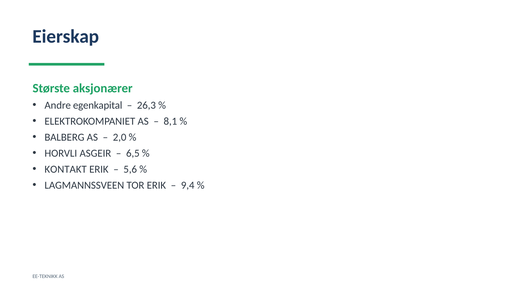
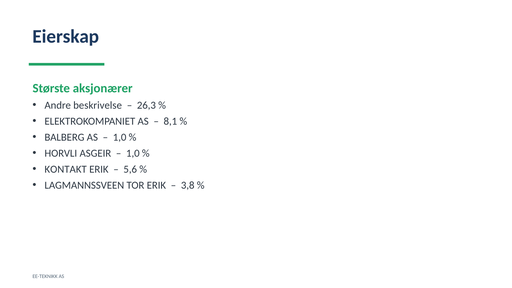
egenkapital: egenkapital -> beskrivelse (98, 105)
2,0: 2,0 -> 1,0 (120, 137)
6,5: 6,5 -> 1,0 (133, 153)
9,4: 9,4 -> 3,8 (188, 185)
